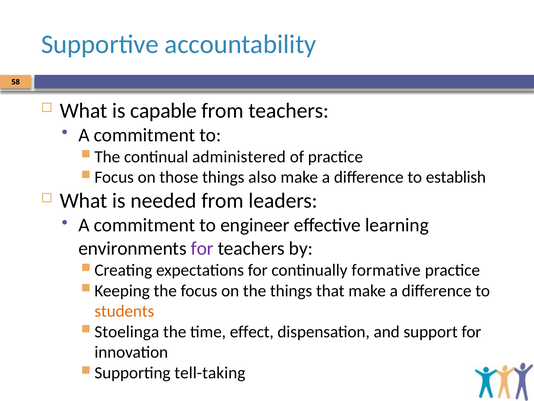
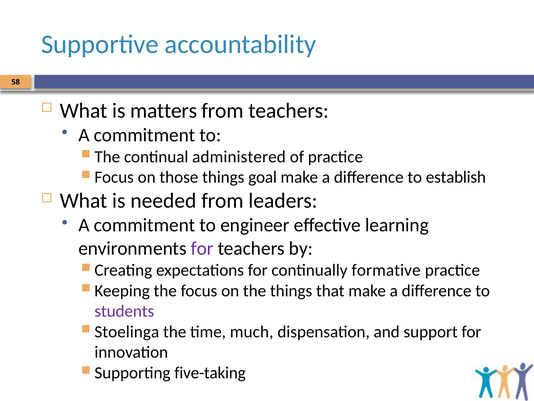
capable: capable -> matters (164, 111)
also: also -> goal (263, 177)
students colour: orange -> purple (124, 311)
effect: effect -> much (252, 331)
tell-taking: tell-taking -> five-taking (210, 372)
